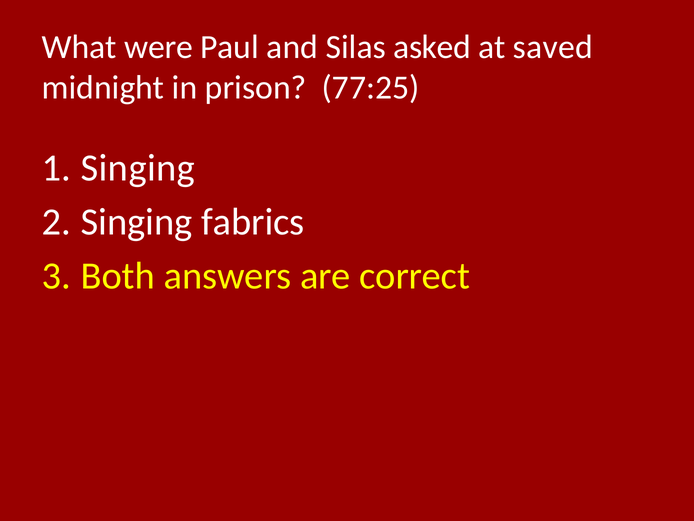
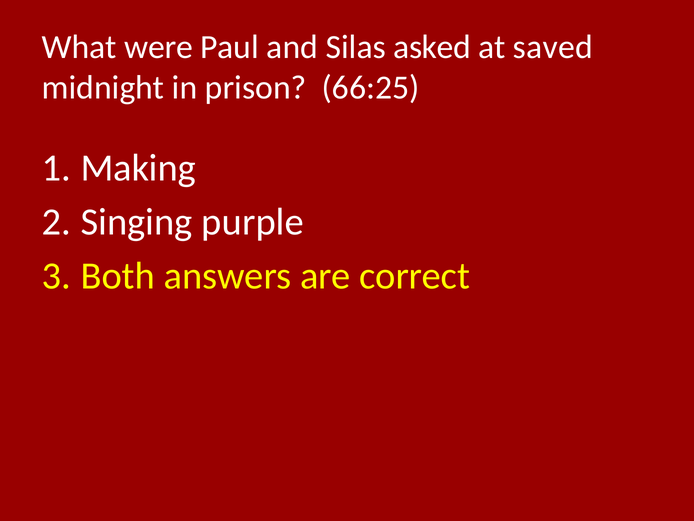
77:25: 77:25 -> 66:25 (371, 87)
Singing: Singing -> Making (138, 168)
fabrics: fabrics -> purple (253, 222)
